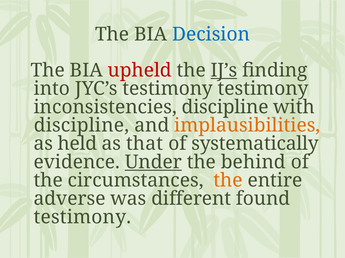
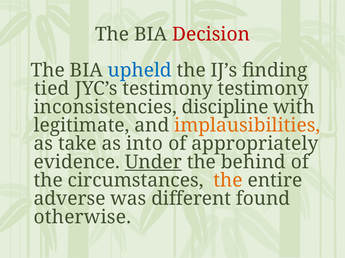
Decision colour: blue -> red (211, 34)
upheld colour: red -> blue (140, 70)
IJ’s underline: present -> none (224, 70)
into: into -> tied (52, 89)
discipline: discipline -> legitimate (82, 126)
held: held -> take (77, 144)
that: that -> into (145, 144)
systematically: systematically -> appropriately (255, 144)
testimony: testimony -> otherwise (82, 218)
